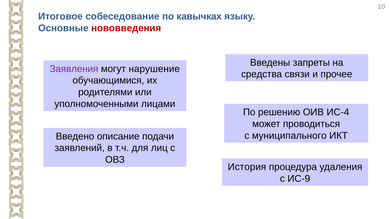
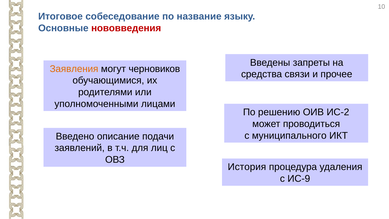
кавычках: кавычках -> название (199, 16)
Заявления colour: purple -> orange (74, 69)
нарушение: нарушение -> черновиков (154, 69)
ИС-4: ИС-4 -> ИС-2 (338, 112)
